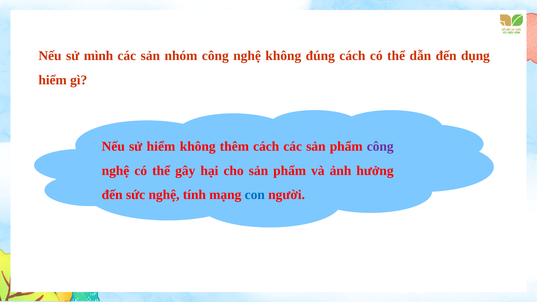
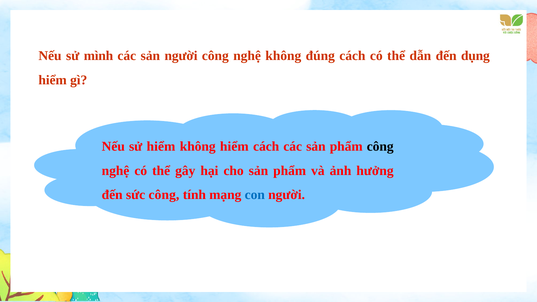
sản nhóm: nhóm -> người (181, 56)
không thêm: thêm -> hiểm (234, 146)
công colour: purple -> black (380, 146)
sức nghệ: nghệ -> công (164, 195)
